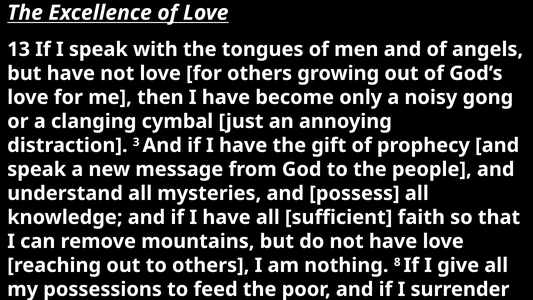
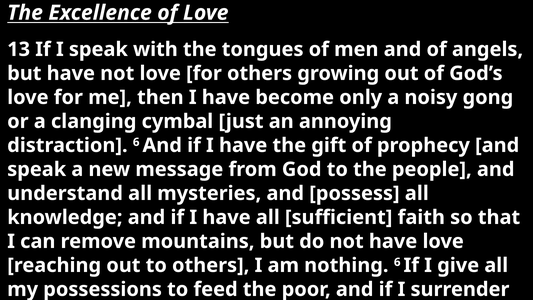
distraction 3: 3 -> 6 (136, 142)
nothing 8: 8 -> 6 (397, 262)
